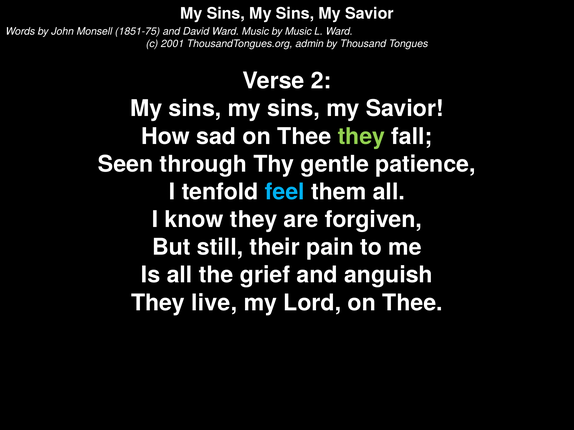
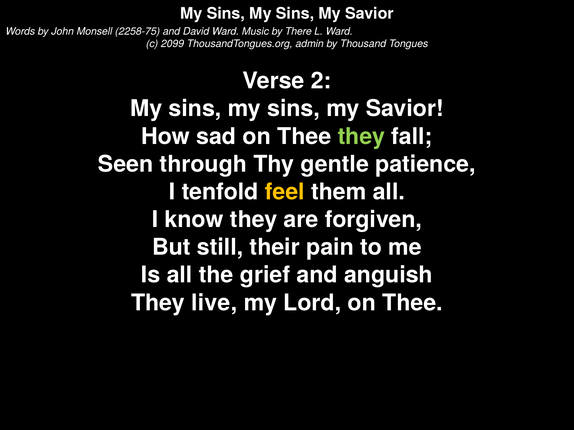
1851-75: 1851-75 -> 2258-75 (138, 31)
by Music: Music -> There (298, 31)
2001: 2001 -> 2099 (172, 44)
feel colour: light blue -> yellow (285, 192)
